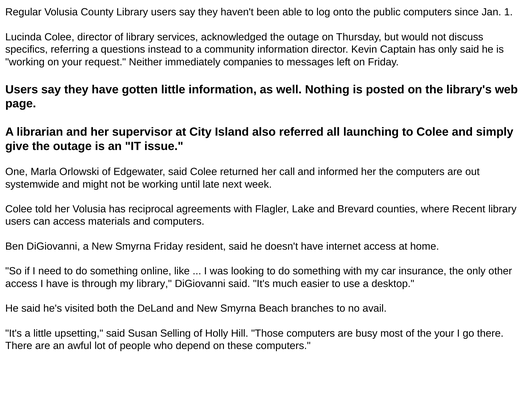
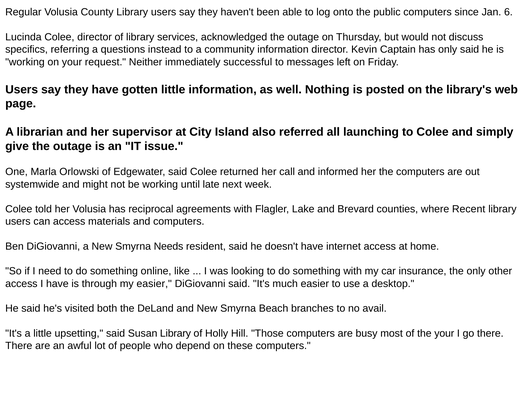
1: 1 -> 6 (508, 12)
companies: companies -> successful (248, 62)
Smyrna Friday: Friday -> Needs (169, 246)
my library: library -> easier (154, 284)
Susan Selling: Selling -> Library (175, 333)
